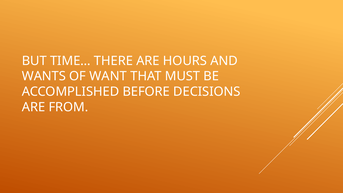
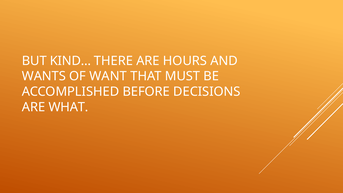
TIME…: TIME… -> KIND… (70, 61)
FROM: FROM -> WHAT (68, 107)
